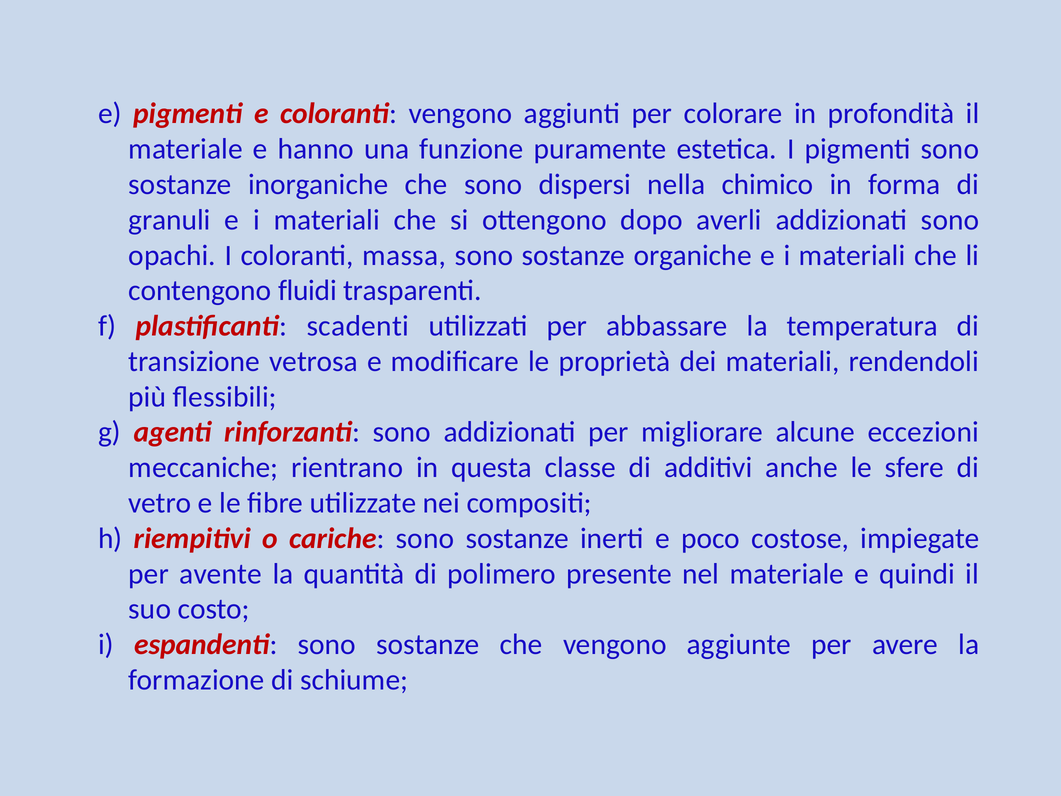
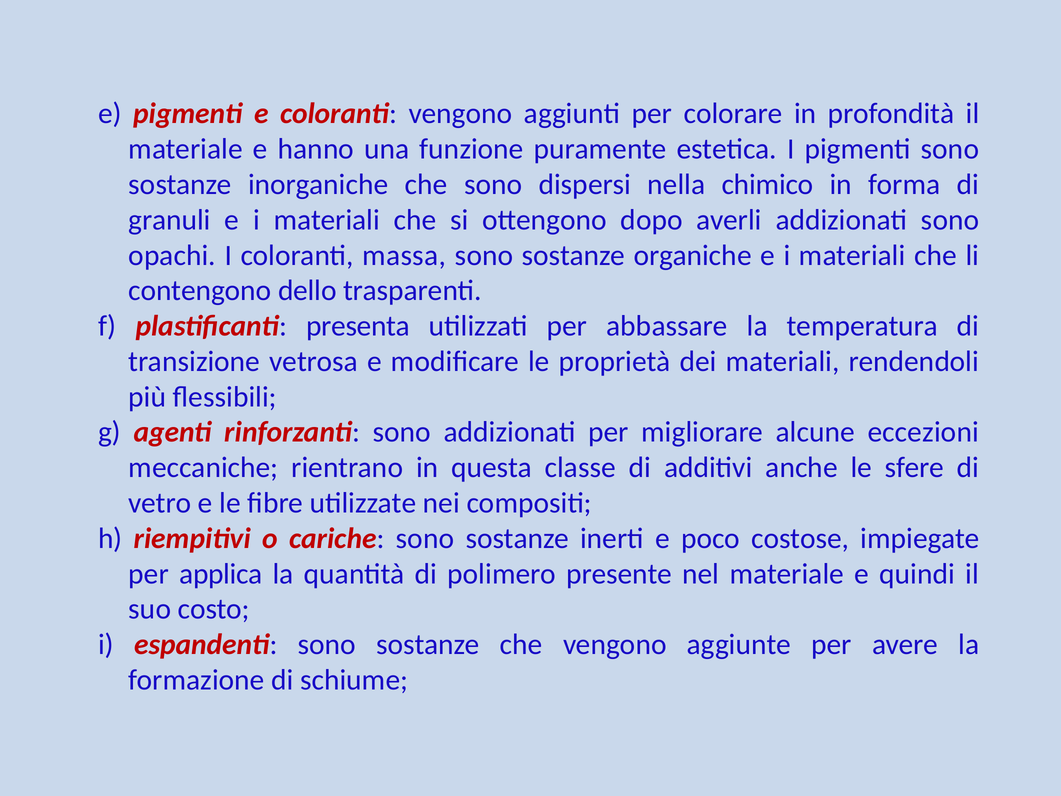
fluidi: fluidi -> dello (307, 291)
scadenti: scadenti -> presenta (358, 326)
avente: avente -> applica (221, 574)
